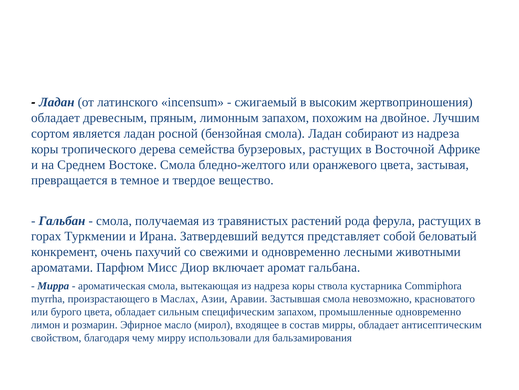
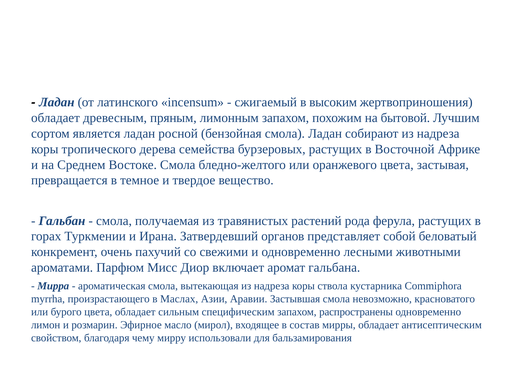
двойное: двойное -> бытовой (405, 118)
ведутся: ведутся -> органов (283, 236)
промышленные: промышленные -> распространены (356, 311)
